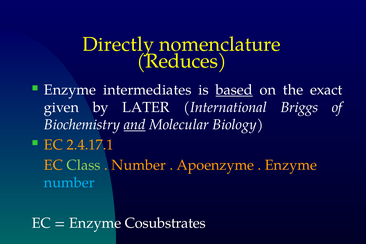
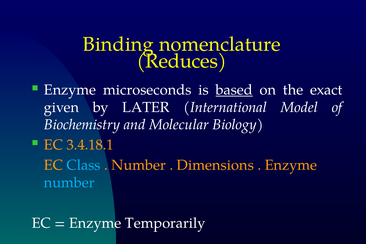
Directly: Directly -> Binding (118, 44)
intermediates: intermediates -> microseconds (147, 90)
Briggs: Briggs -> Model (299, 107)
and underline: present -> none (135, 125)
2.4.17.1: 2.4.17.1 -> 3.4.18.1 (90, 145)
Class colour: light green -> light blue (84, 165)
Apoenzyme: Apoenzyme -> Dimensions (215, 165)
Cosubstrates: Cosubstrates -> Temporarily (165, 223)
